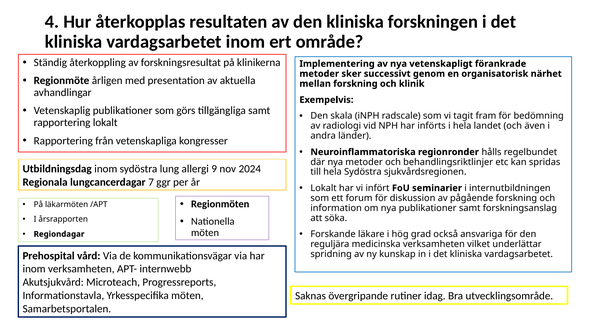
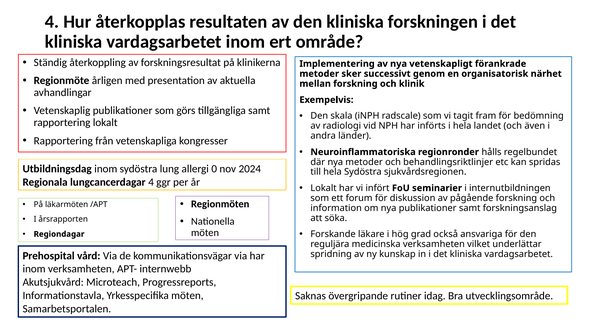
9: 9 -> 0 (214, 169)
lungcancerdagar 7: 7 -> 4 (151, 182)
